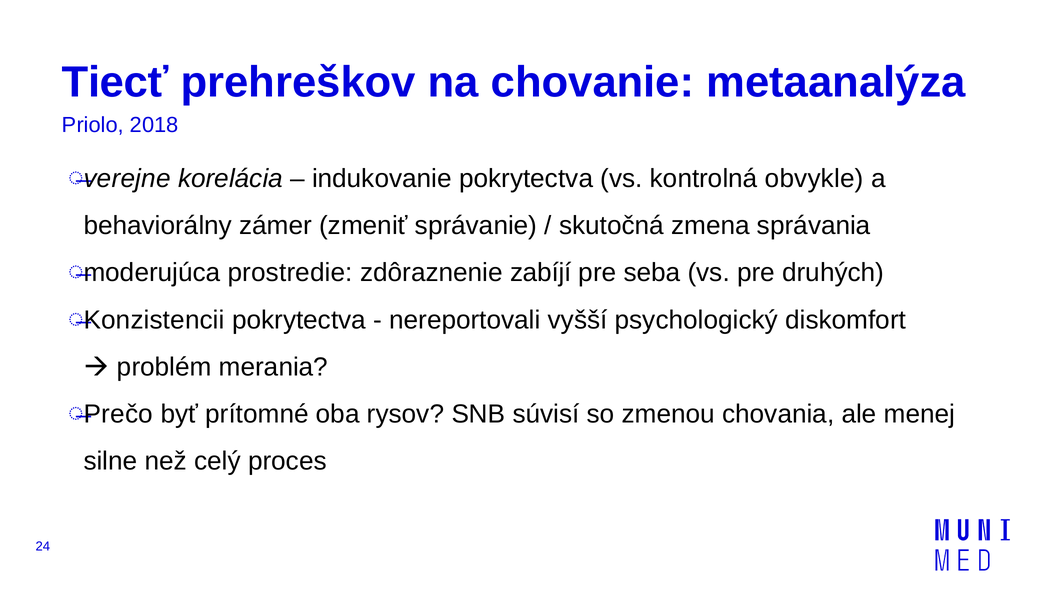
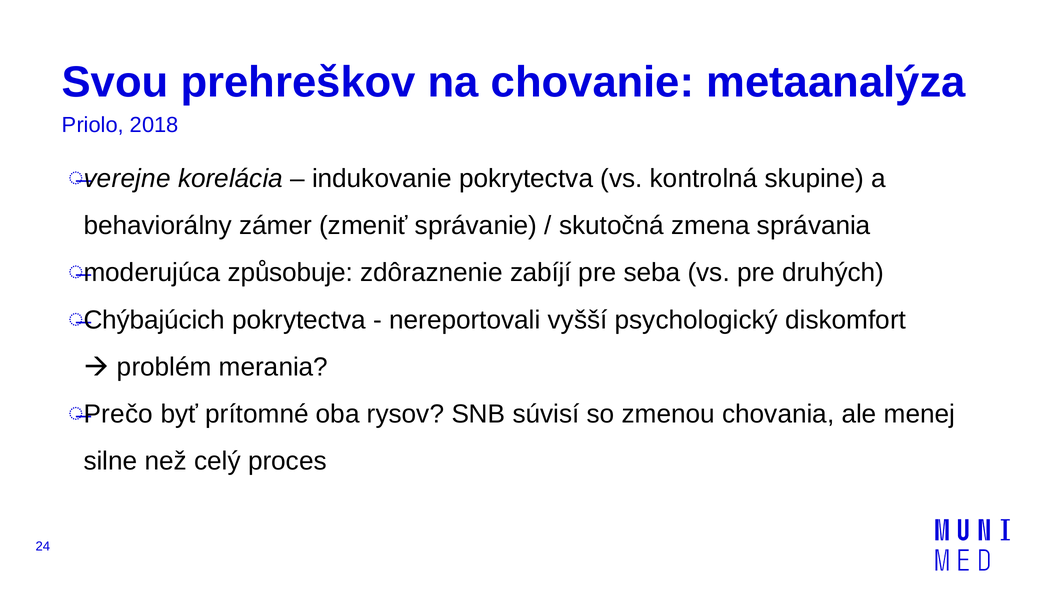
Tiecť: Tiecť -> Svou (115, 82)
obvykle: obvykle -> skupine (814, 179)
prostredie: prostredie -> způsobuje (290, 273)
Konzistencii: Konzistencii -> Chýbajúcich (154, 320)
